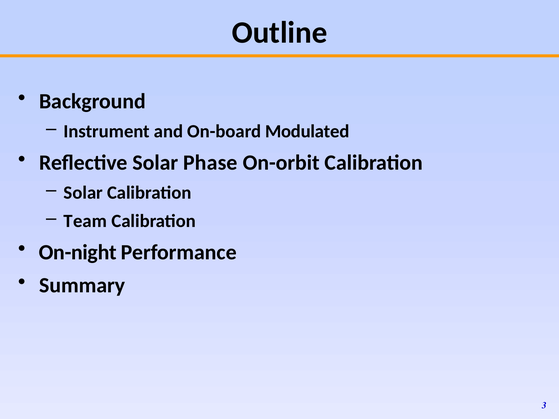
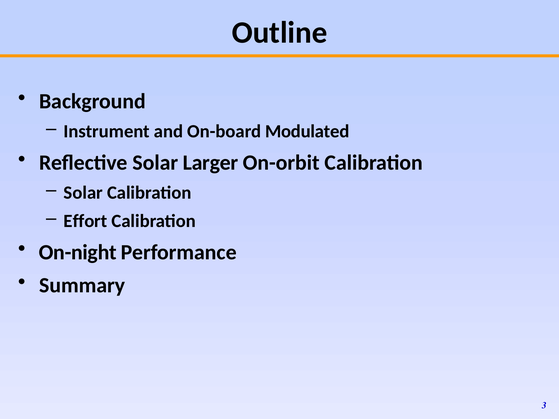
Phase: Phase -> Larger (211, 163)
Team: Team -> Effort (85, 221)
